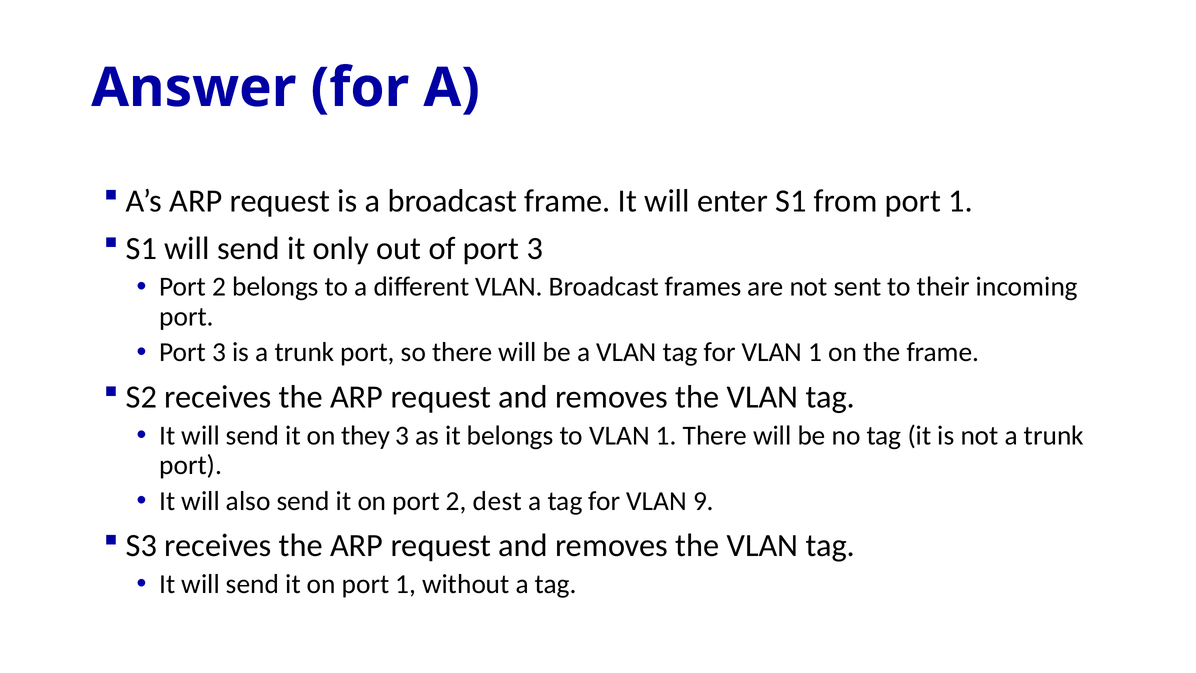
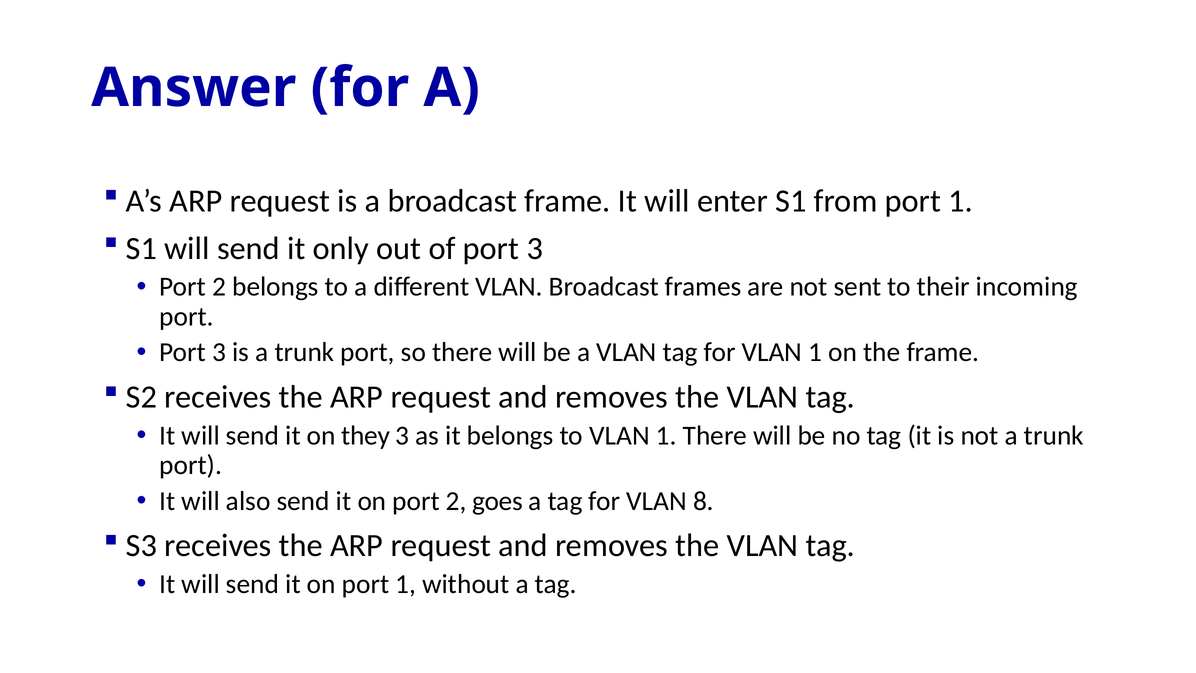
dest: dest -> goes (498, 501)
9: 9 -> 8 (703, 501)
